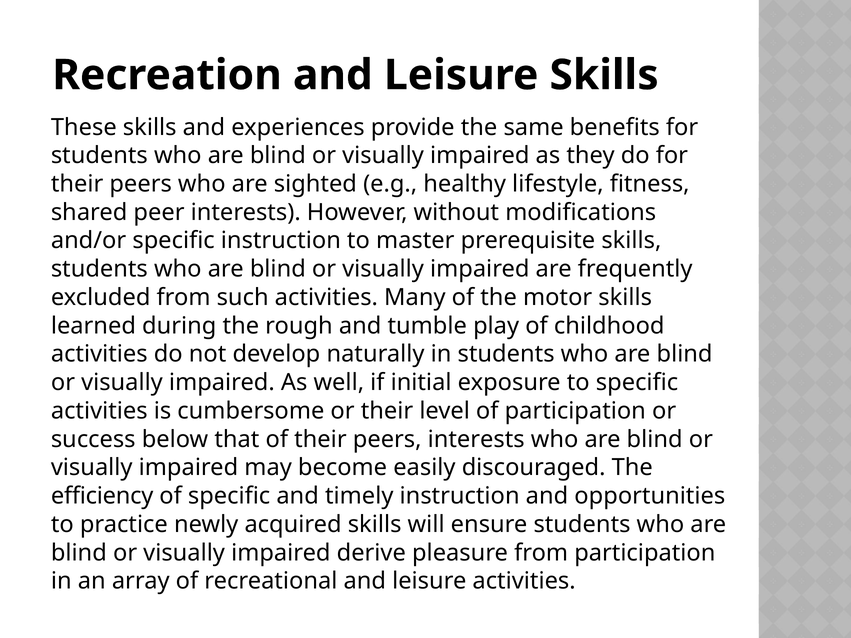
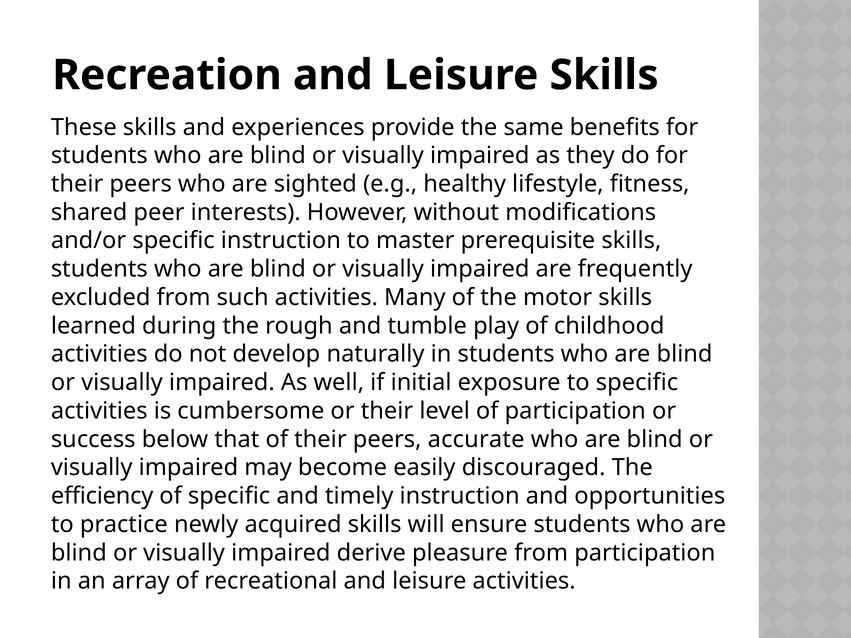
peers interests: interests -> accurate (476, 439)
